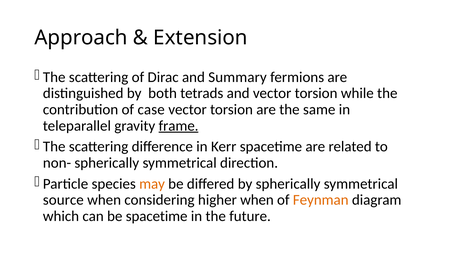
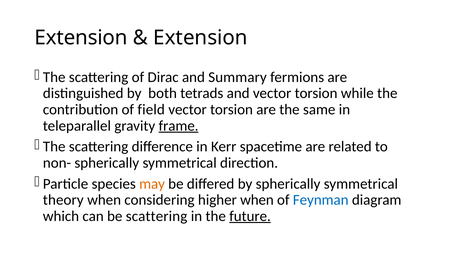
Approach: Approach -> Extension (81, 38)
case: case -> field (151, 109)
source: source -> theory (63, 200)
Feynman colour: orange -> blue (321, 200)
be spacetime: spacetime -> scattering (157, 216)
future underline: none -> present (250, 216)
